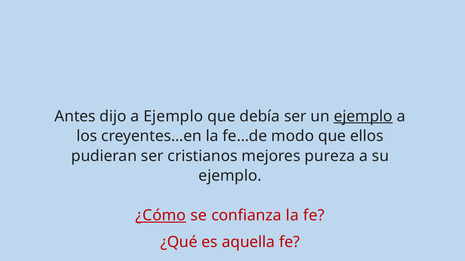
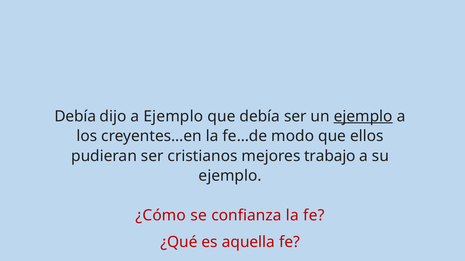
Antes: Antes -> Debía (75, 117)
pureza: pureza -> trabajo (330, 156)
¿Cómo underline: present -> none (161, 216)
